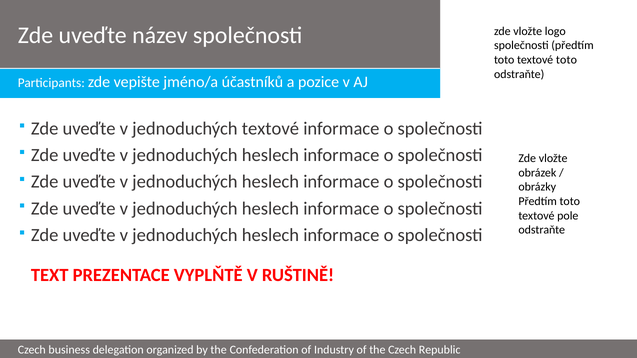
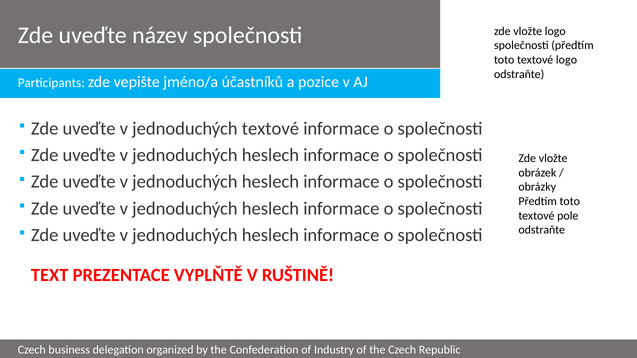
textové toto: toto -> logo (566, 60)
